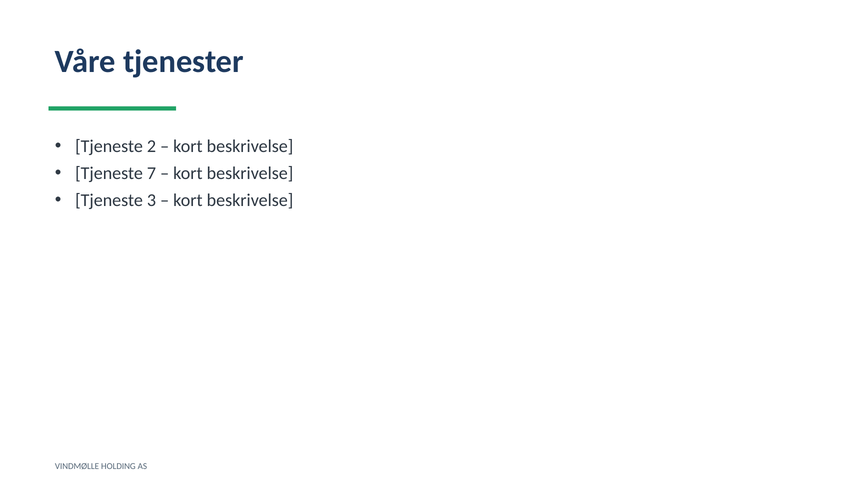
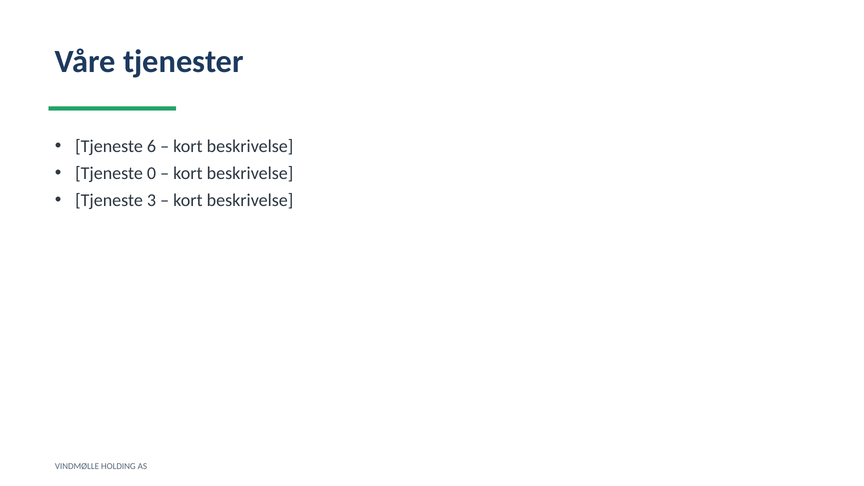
2: 2 -> 6 (151, 146)
7: 7 -> 0 (151, 173)
